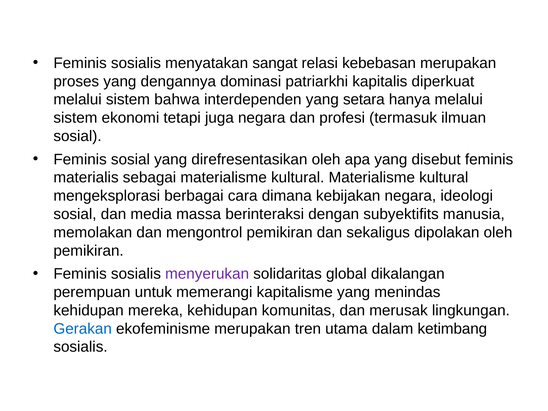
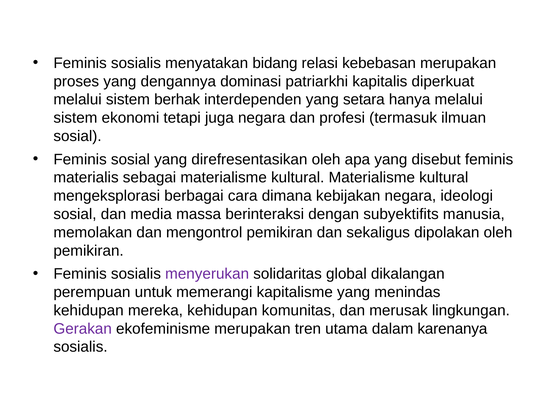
sangat: sangat -> bidang (275, 63)
bahwa: bahwa -> berhak (177, 100)
Gerakan colour: blue -> purple (83, 329)
ketimbang: ketimbang -> karenanya (452, 329)
